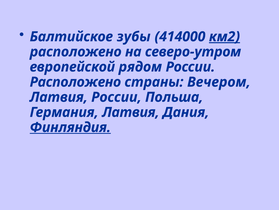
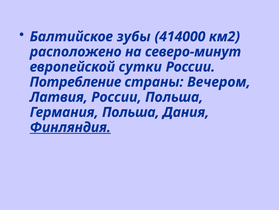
км2 underline: present -> none (225, 37)
северо-утром: северо-утром -> северо-минут (193, 52)
рядом: рядом -> сутки (140, 67)
Расположено: Расположено -> Потребление (75, 82)
Германия Латвия: Латвия -> Польша (131, 112)
